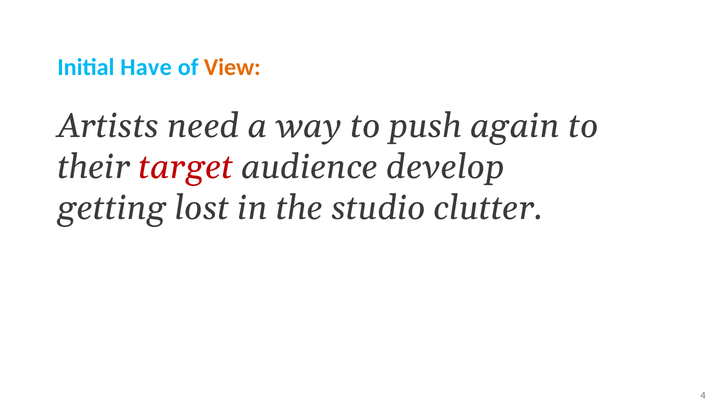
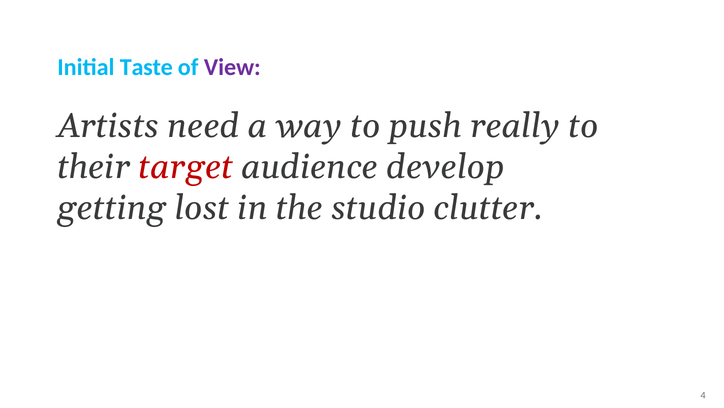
Have: Have -> Taste (146, 67)
View colour: orange -> purple (232, 67)
again: again -> really (515, 126)
